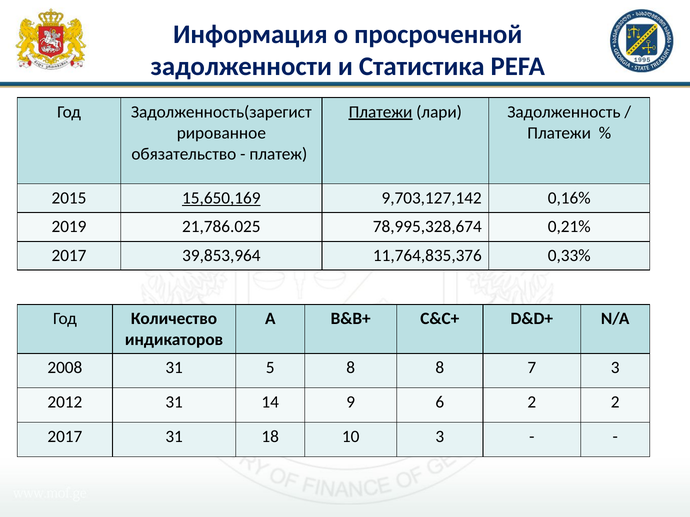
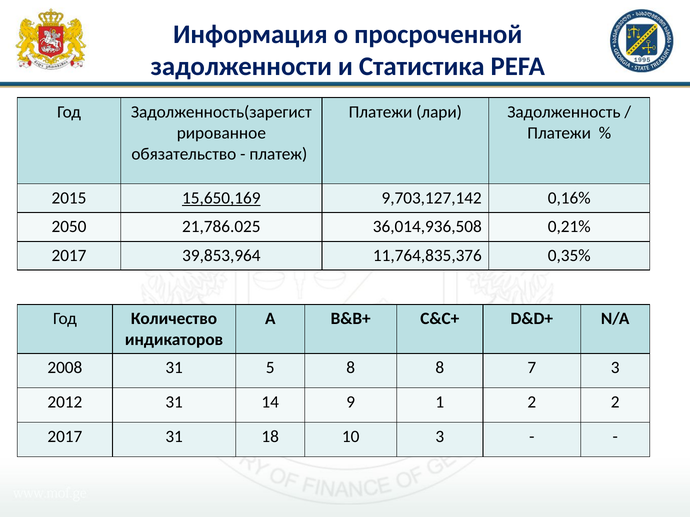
Платежи underline: present -> none (381, 112)
2019: 2019 -> 2050 (69, 227)
78,995,328,674: 78,995,328,674 -> 36,014,936,508 (427, 227)
0,33%: 0,33% -> 0,35% (569, 256)
6: 6 -> 1 (440, 402)
